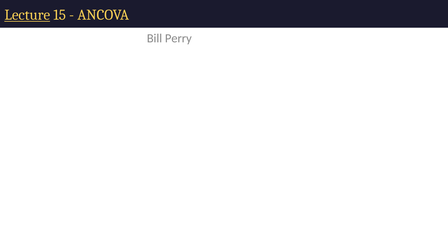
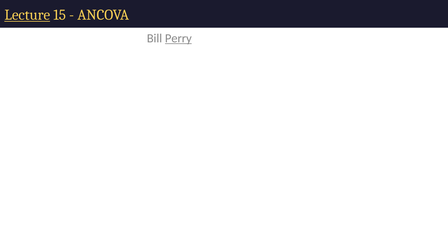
Perry underline: none -> present (178, 38)
